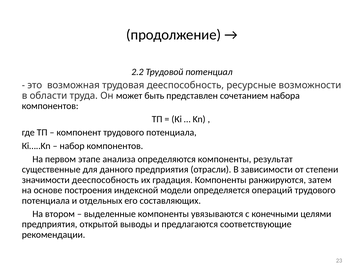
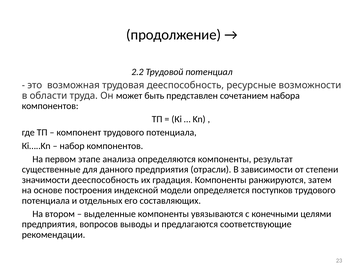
операций: операций -> поступков (272, 190)
открытой: открытой -> вопросов (99, 224)
